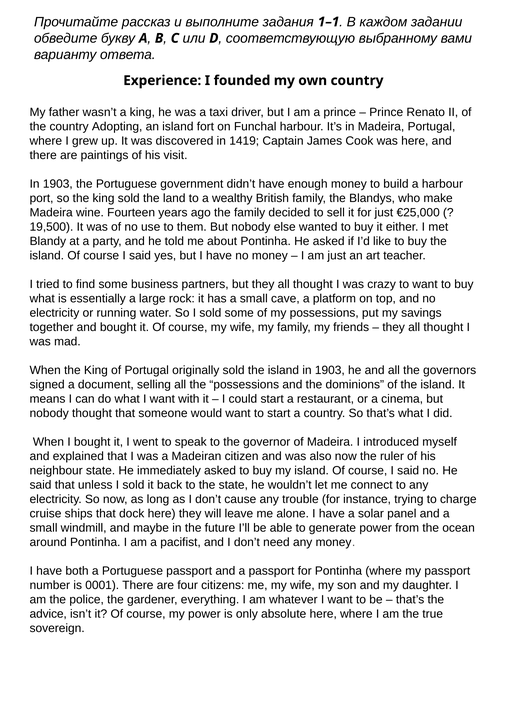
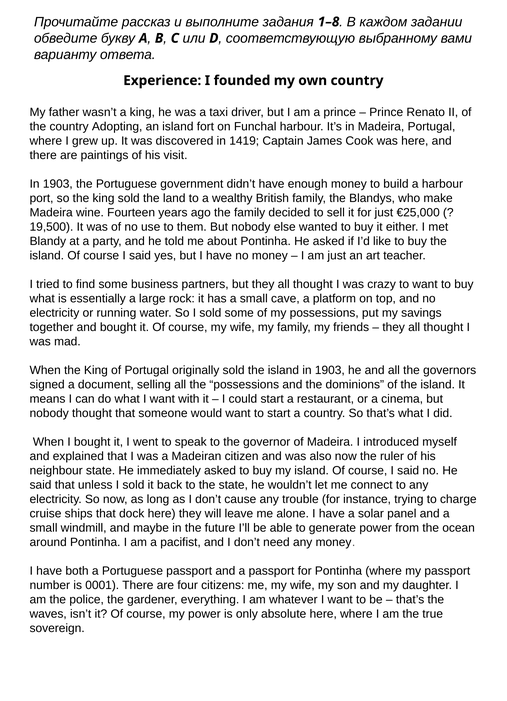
1–1: 1–1 -> 1–8 (329, 22)
advice: advice -> waves (48, 613)
